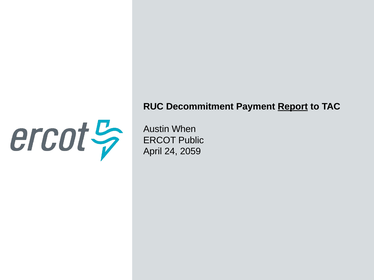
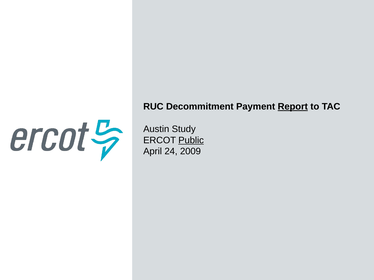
When: When -> Study (184, 129)
Public underline: none -> present (191, 140)
2059: 2059 -> 2009 (190, 152)
